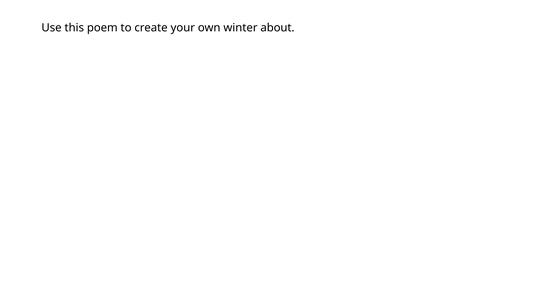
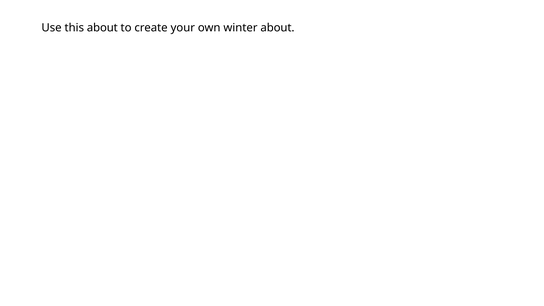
this poem: poem -> about (102, 28)
